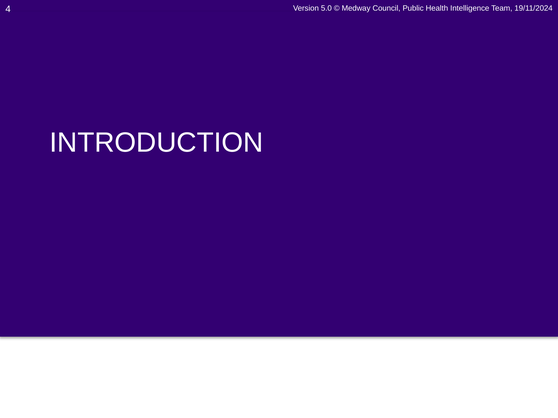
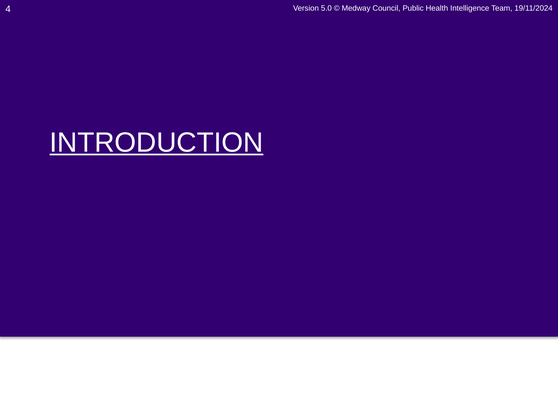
INTRODUCTION underline: none -> present (156, 143)
